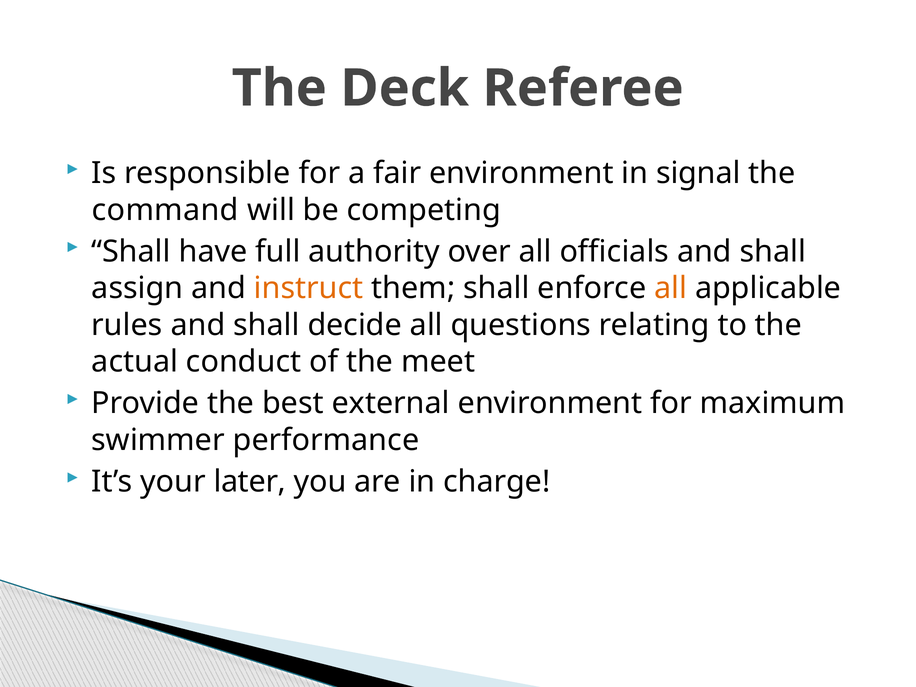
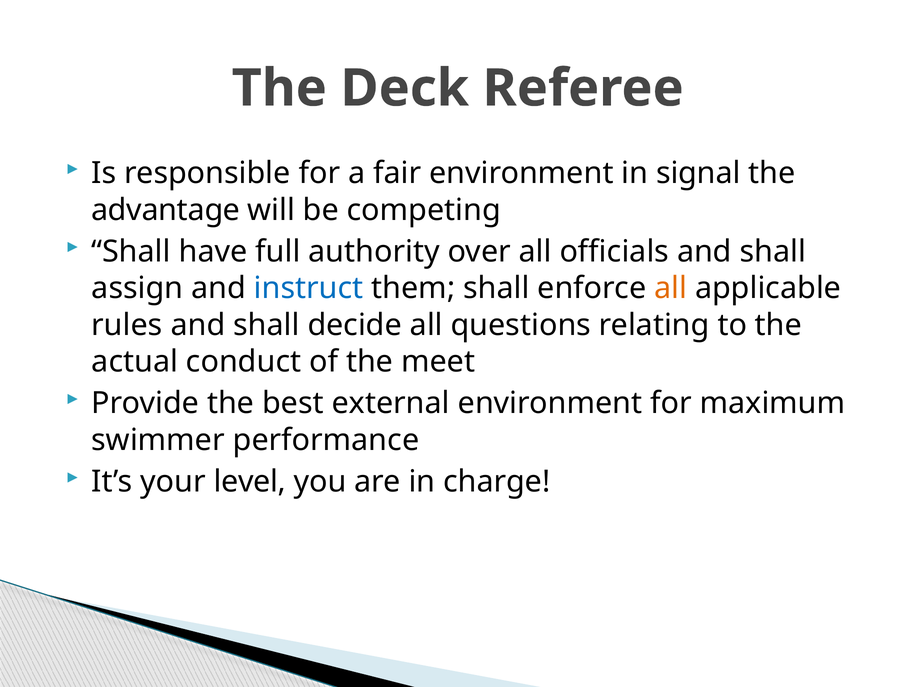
command: command -> advantage (166, 210)
instruct colour: orange -> blue (309, 288)
later: later -> level (250, 482)
